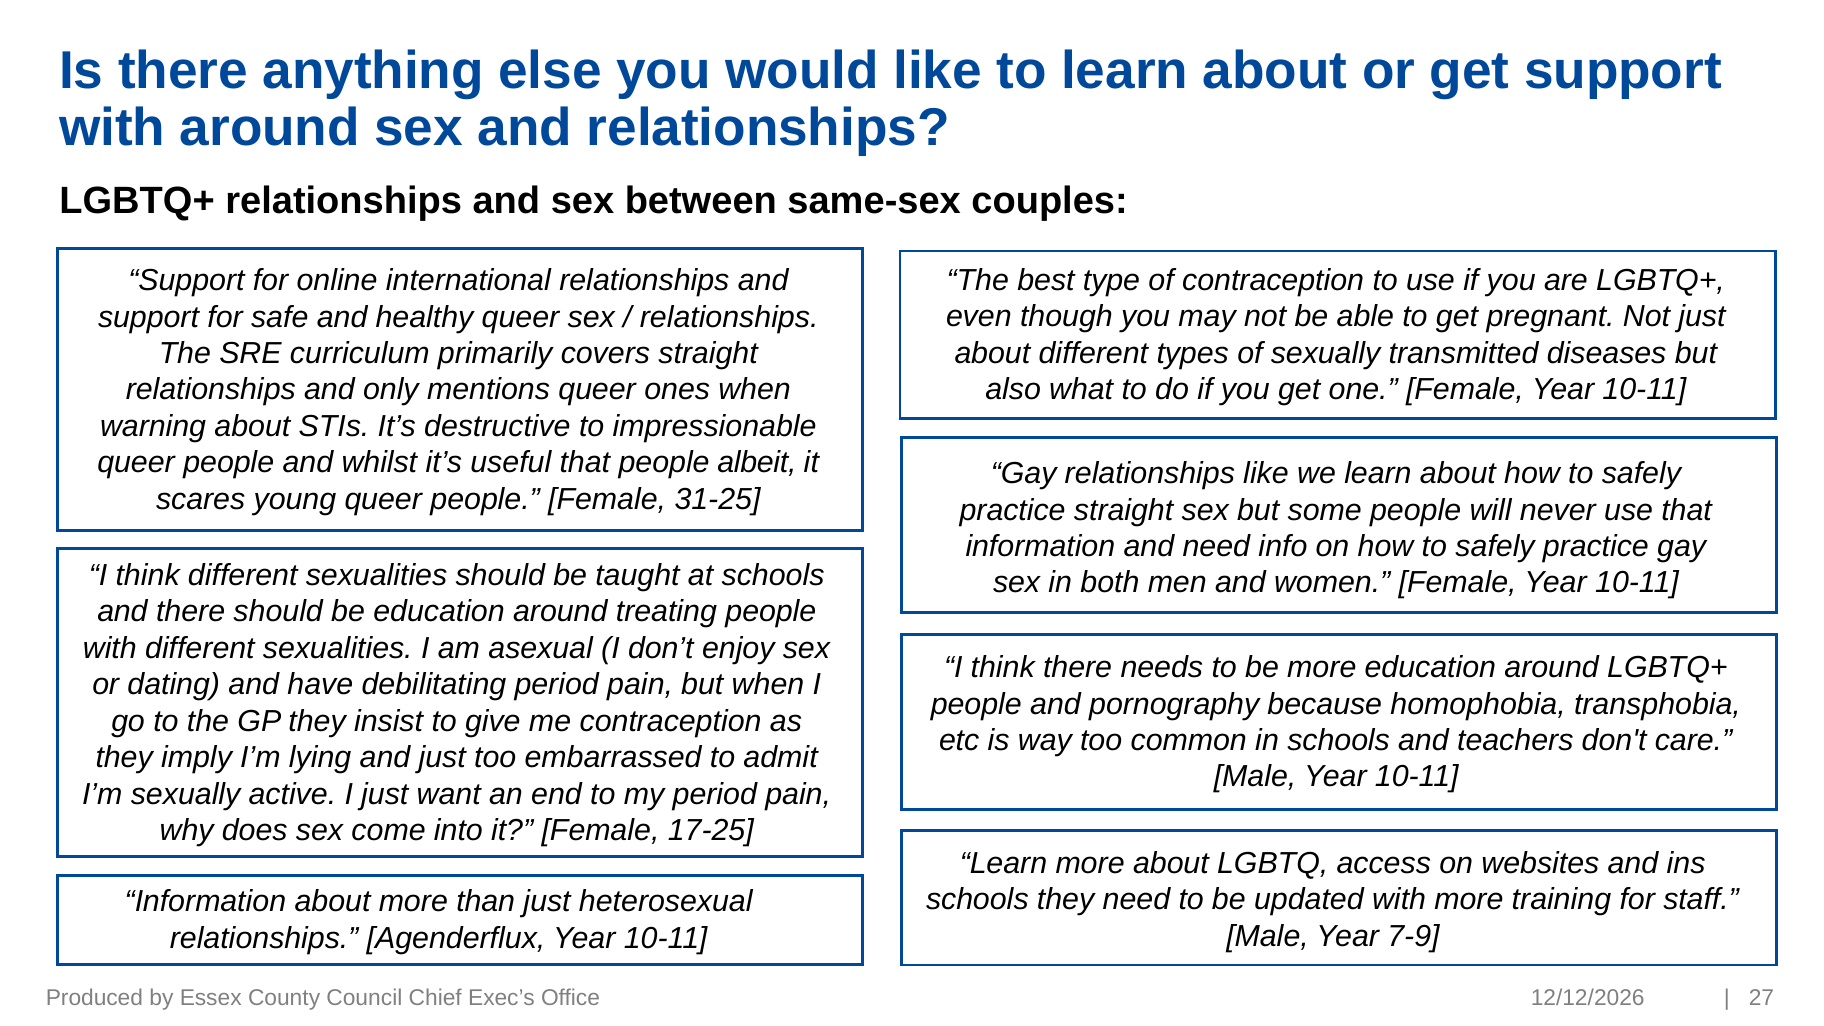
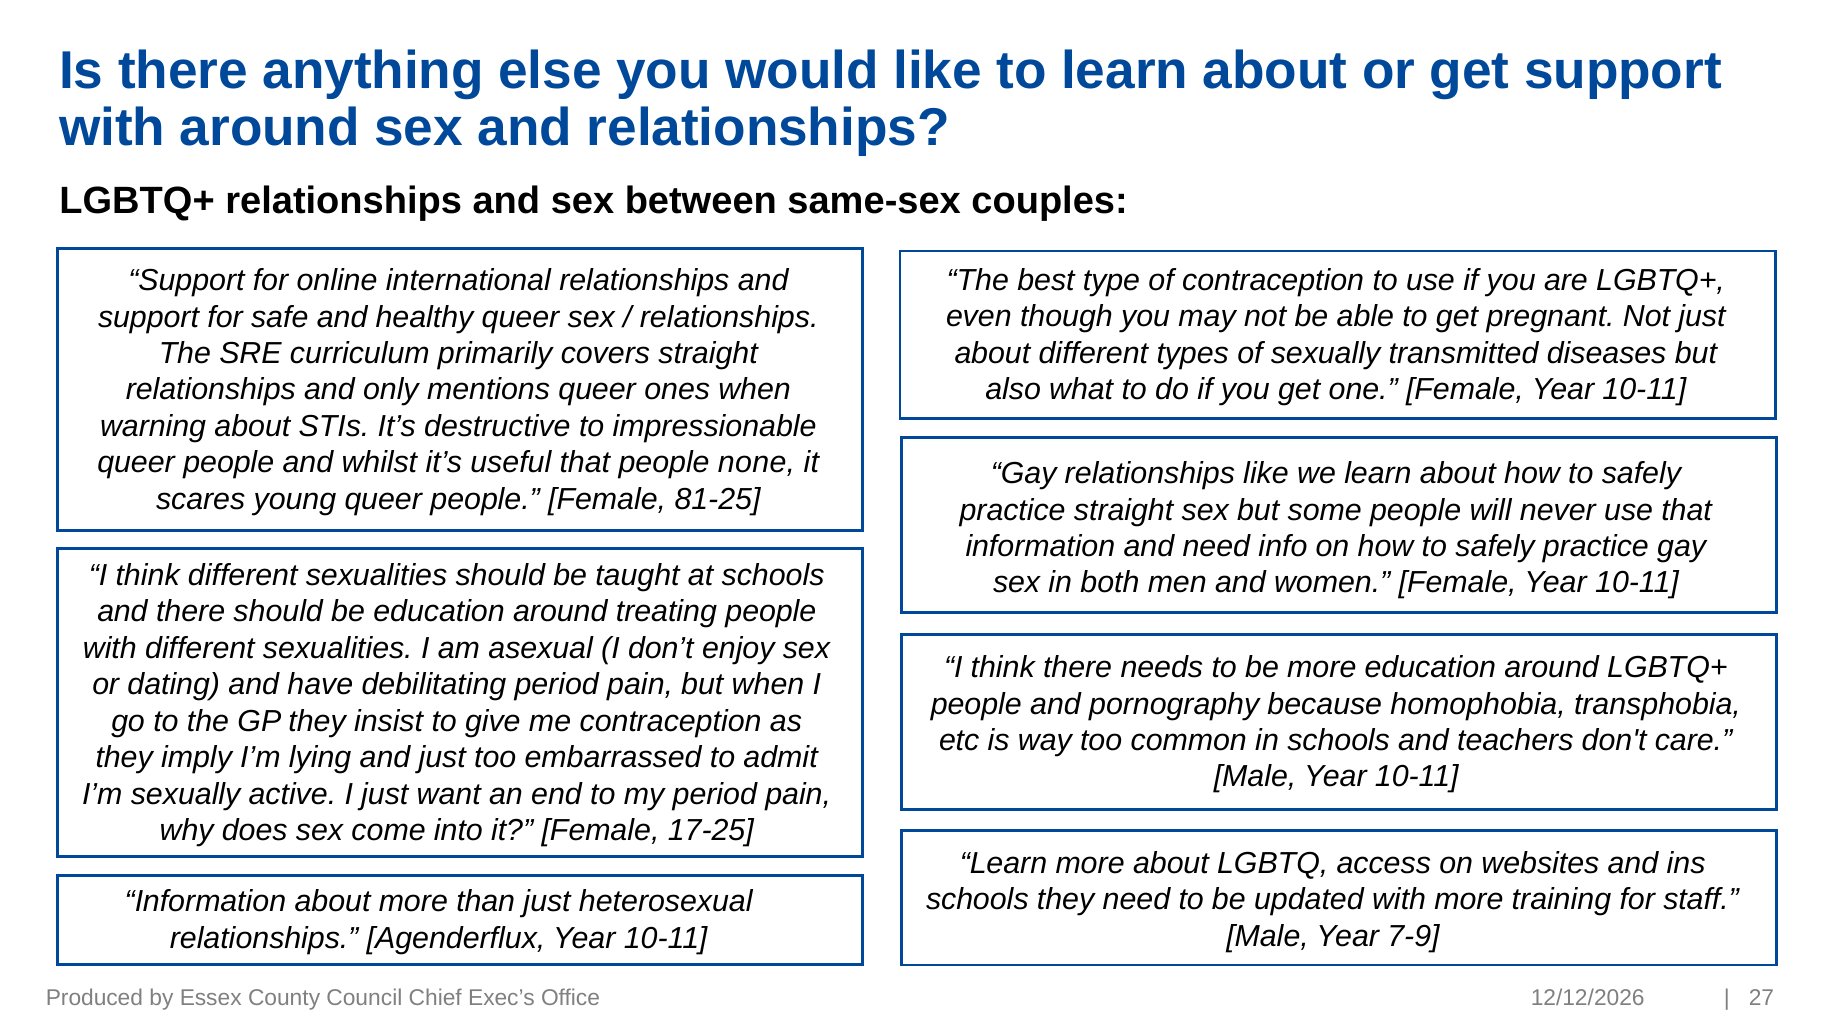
albeit: albeit -> none (757, 463)
31-25: 31-25 -> 81-25 (717, 499)
